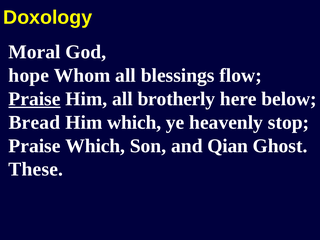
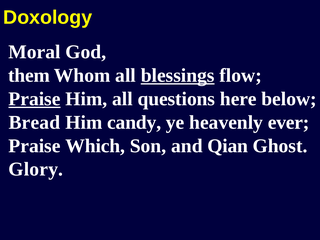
hope: hope -> them (29, 75)
blessings underline: none -> present (178, 75)
brotherly: brotherly -> questions (176, 99)
Him which: which -> candy (134, 122)
stop: stop -> ever (289, 122)
These: These -> Glory (36, 169)
